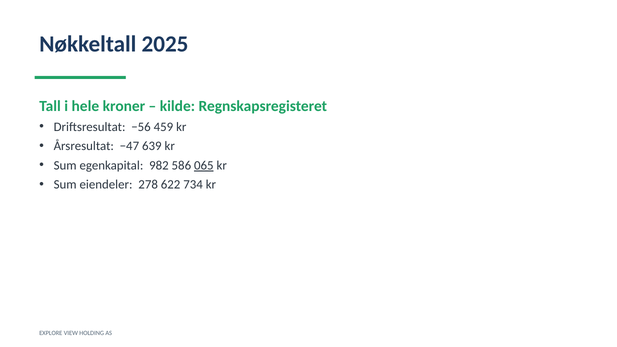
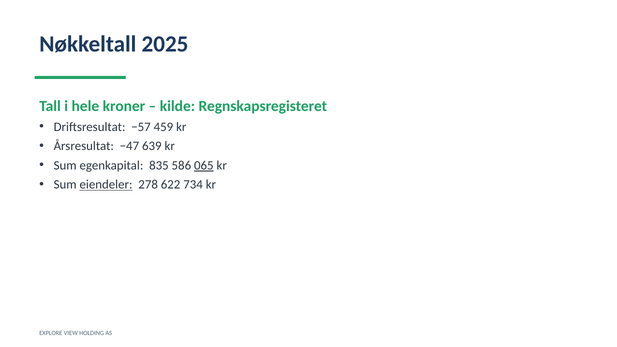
−56: −56 -> −57 (141, 127)
982: 982 -> 835 (159, 165)
eiendeler underline: none -> present (106, 185)
